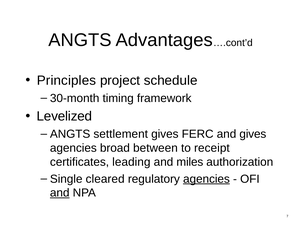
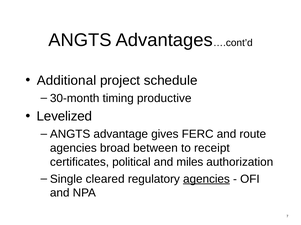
Principles: Principles -> Additional (67, 81)
framework: framework -> productive (164, 99)
settlement: settlement -> advantage (121, 135)
and gives: gives -> route (253, 135)
leading: leading -> political (131, 163)
and underline: present -> none (60, 194)
